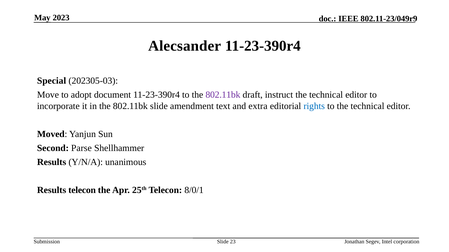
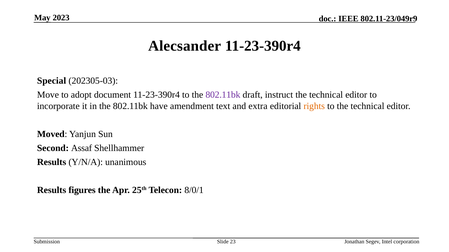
802.11bk slide: slide -> have (159, 106)
rights colour: blue -> orange (314, 106)
Parse: Parse -> Assaf (82, 148)
Results telecon: telecon -> figures (82, 190)
